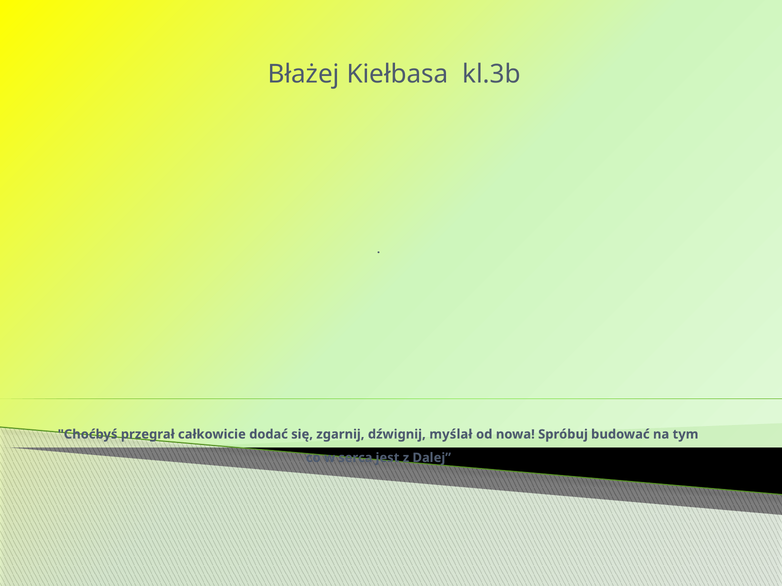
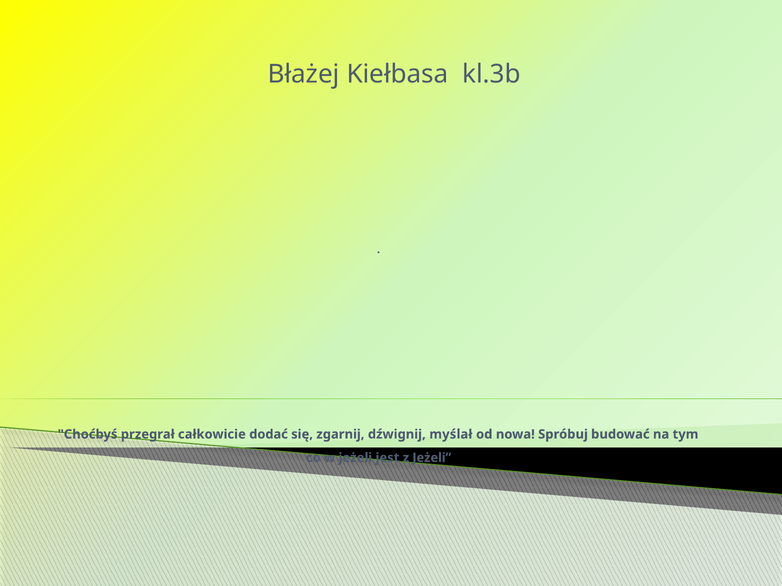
w serca: serca -> jeżeli (355, 458)
z Dalej: Dalej -> Jeżeli (432, 458)
